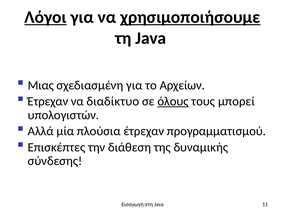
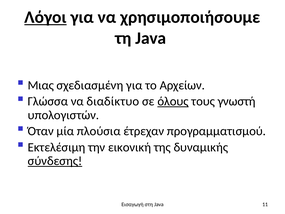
χρησιμοποιήσουμε underline: present -> none (190, 17)
Έτρεχαν: Έτρεχαν -> Γλώσσα (48, 101)
μπορεί: μπορεί -> γνωστή (237, 101)
Αλλά: Αλλά -> Όταν (41, 131)
Επισκέπτες: Επισκέπτες -> Εκτελέσιμη (57, 147)
διάθεση: διάθεση -> εικονική (130, 147)
σύνδεσης underline: none -> present (55, 161)
